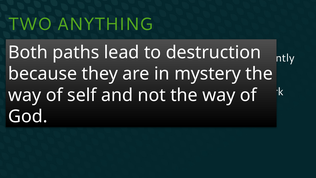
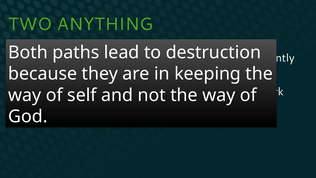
mystery: mystery -> keeping (208, 74)
